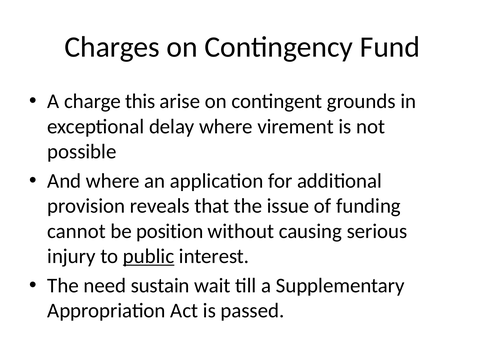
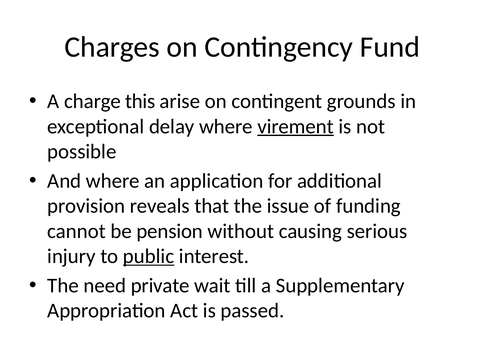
virement underline: none -> present (296, 126)
position: position -> pension (170, 231)
sustain: sustain -> private (160, 285)
